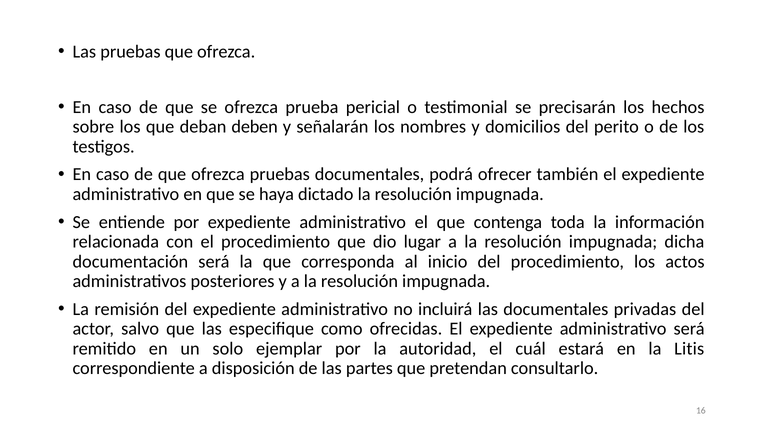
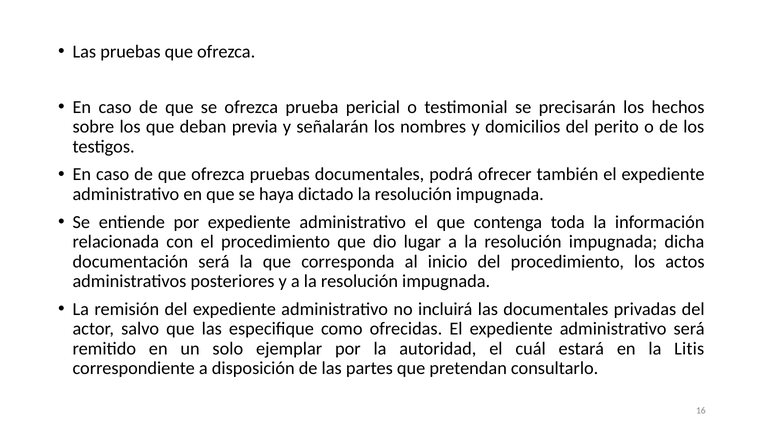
deben: deben -> previa (255, 127)
